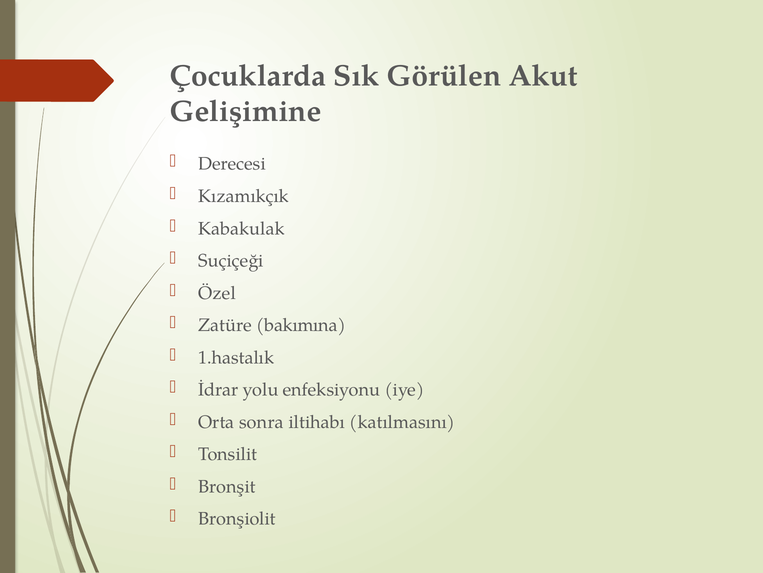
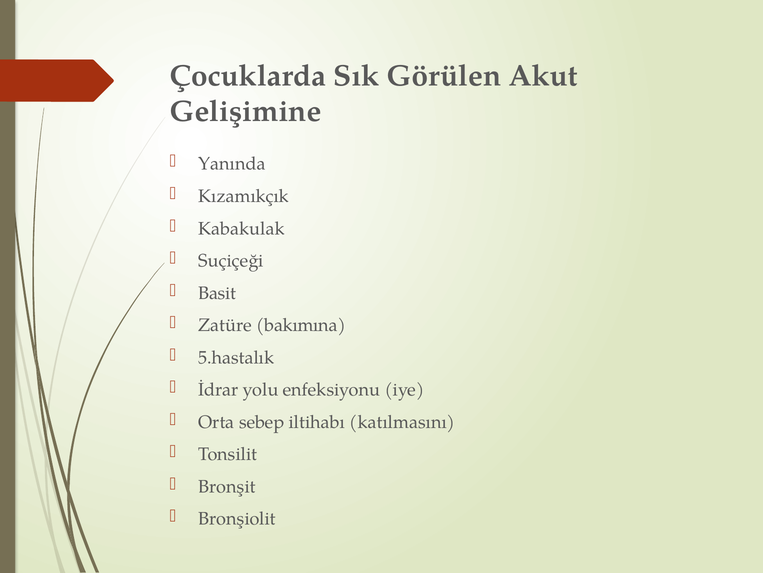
Derecesi: Derecesi -> Yanında (232, 164)
Özel: Özel -> Basit (217, 293)
1.hastalık: 1.hastalık -> 5.hastalık (236, 357)
sonra: sonra -> sebep (262, 422)
